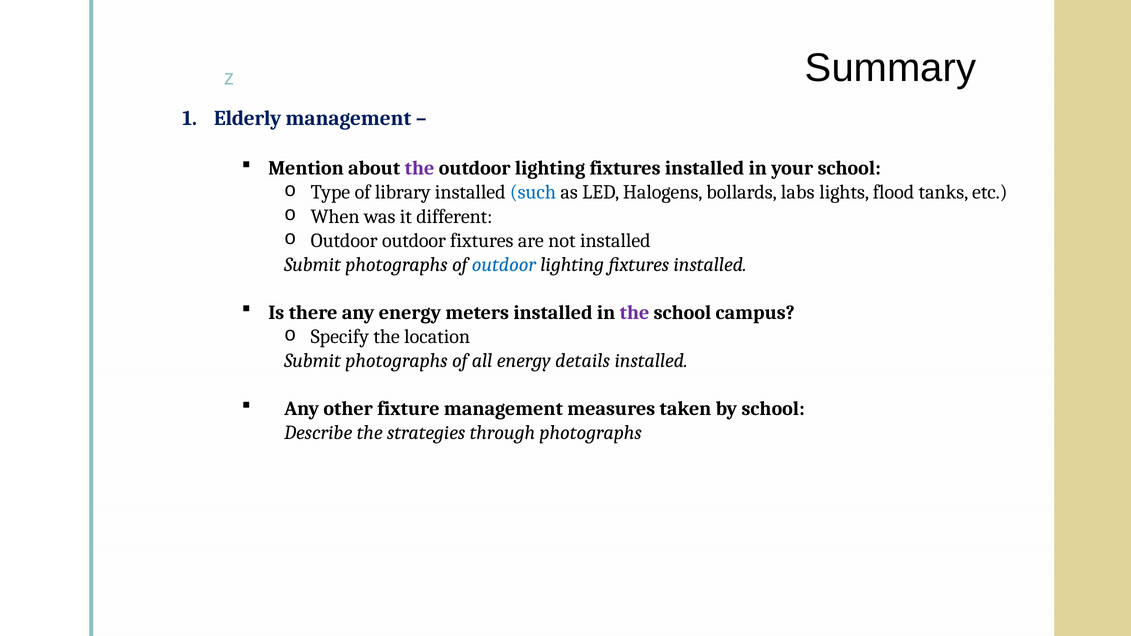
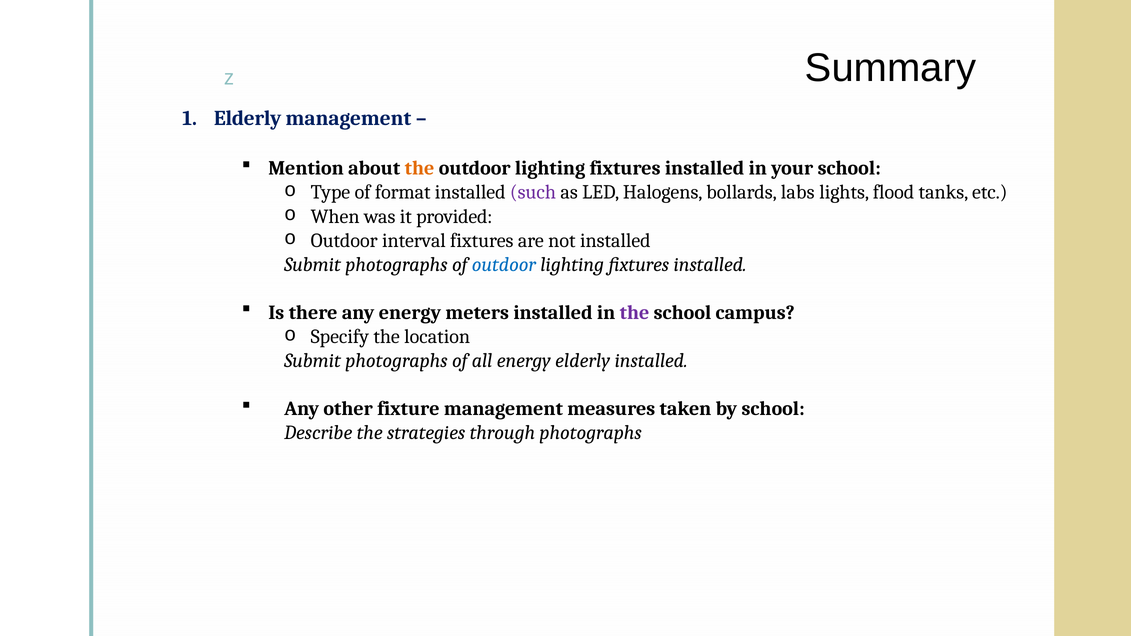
the colour: purple -> orange (420, 168)
library: library -> format (403, 192)
such colour: blue -> purple (533, 192)
different: different -> provided (454, 216)
Outdoor outdoor: outdoor -> interval (414, 241)
energy details: details -> elderly (583, 361)
